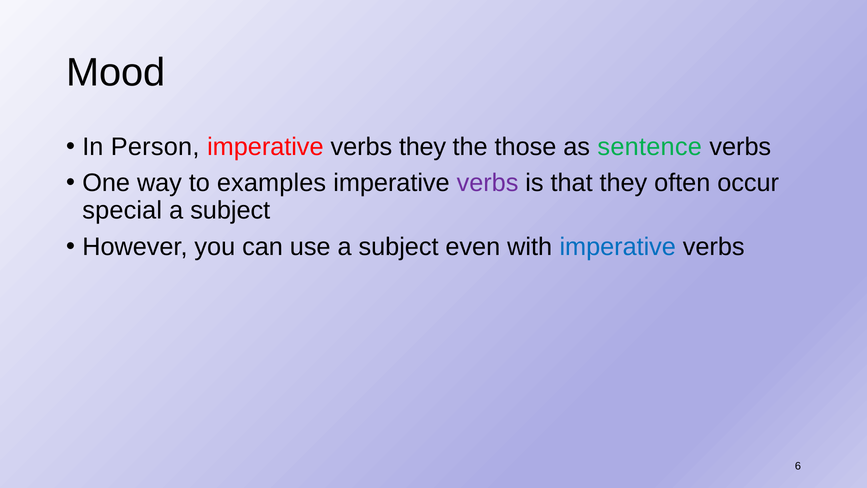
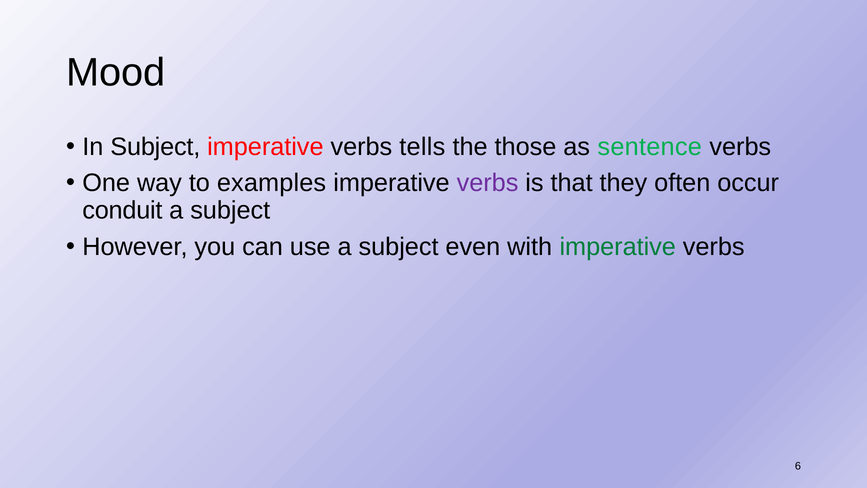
In Person: Person -> Subject (155, 147)
verbs they: they -> tells (422, 147)
special: special -> conduit (122, 210)
imperative colour: blue -> green (618, 247)
